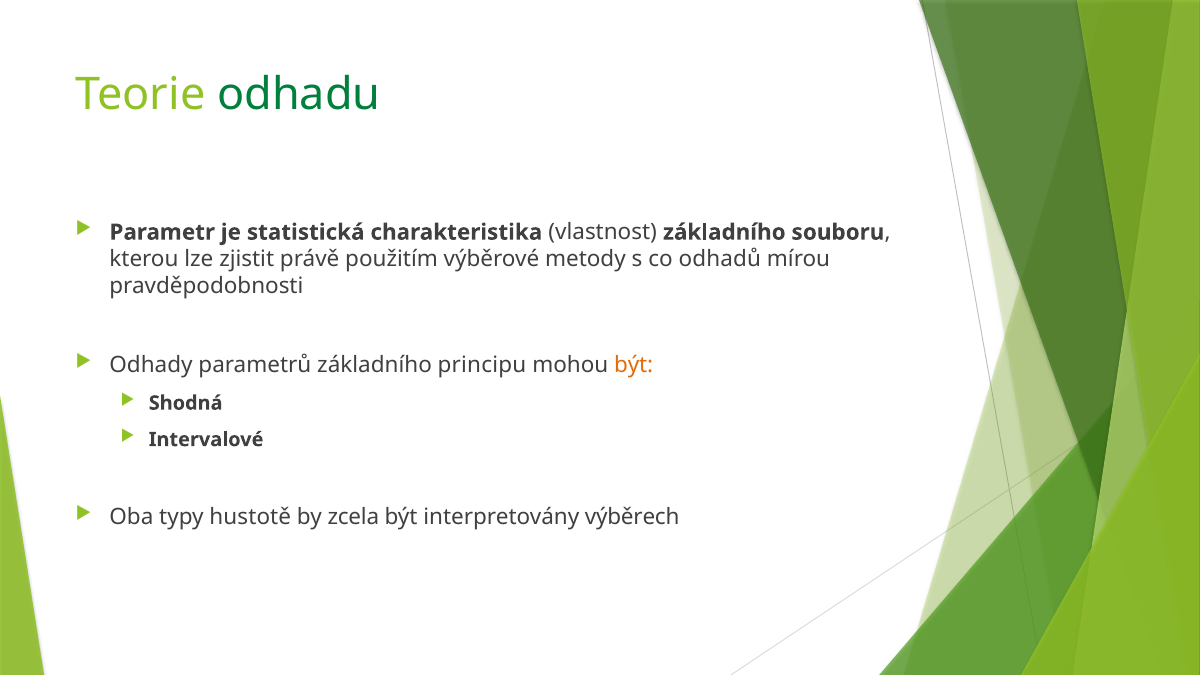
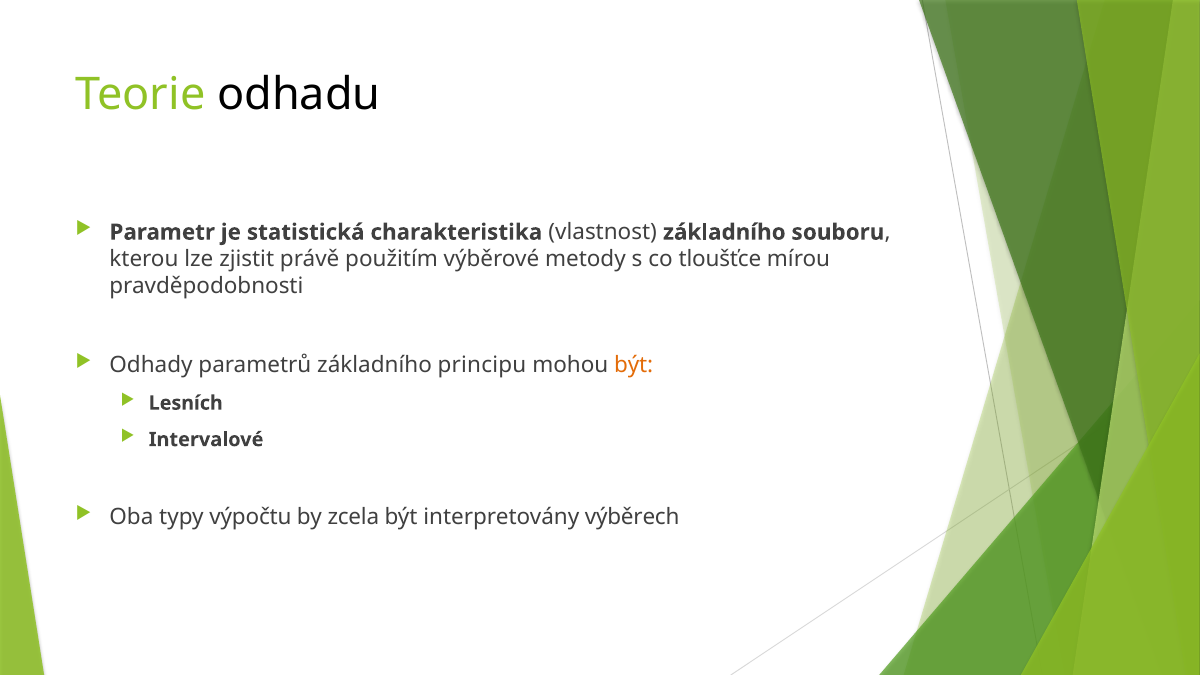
odhadu colour: green -> black (299, 95)
odhadů: odhadů -> tloušťce (720, 259)
Shodná: Shodná -> Lesních (186, 403)
hustotě: hustotě -> výpočtu (250, 517)
